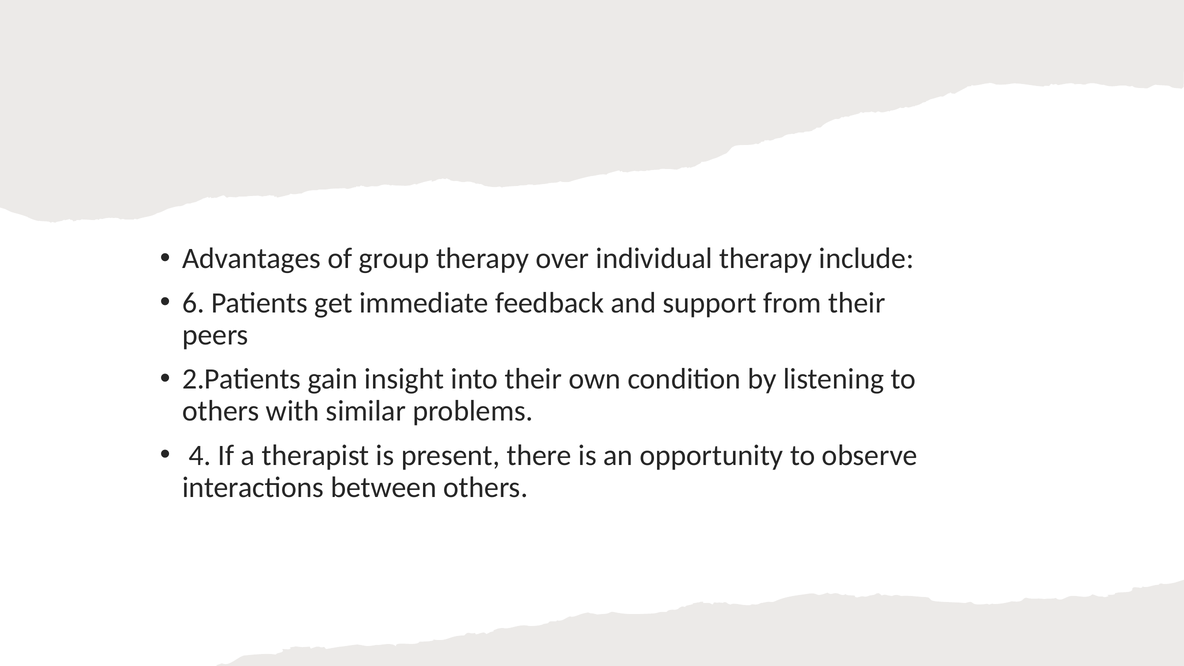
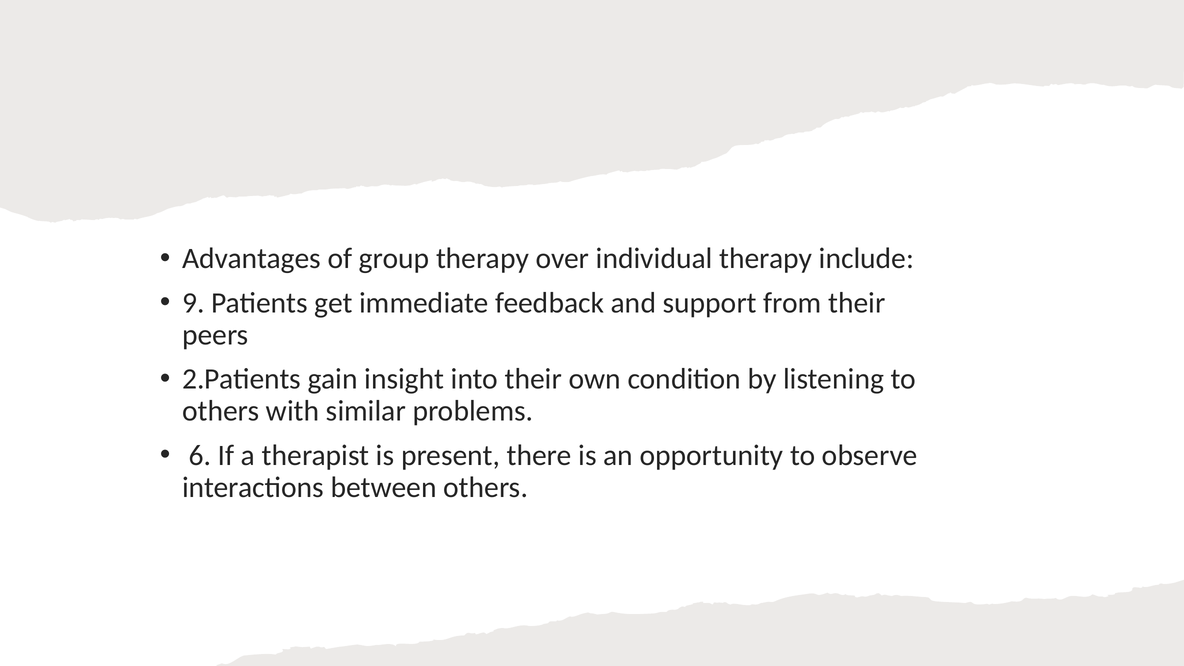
6: 6 -> 9 (193, 303)
4: 4 -> 6 (200, 455)
